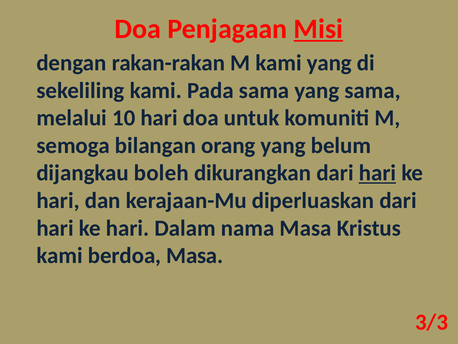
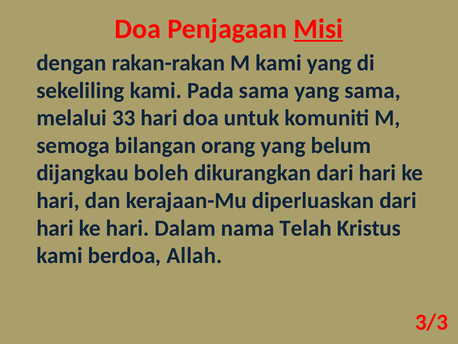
10: 10 -> 33 (124, 118)
hari underline: present -> none (377, 173)
nama Masa: Masa -> Telah (306, 228)
berdoa Masa: Masa -> Allah (194, 255)
